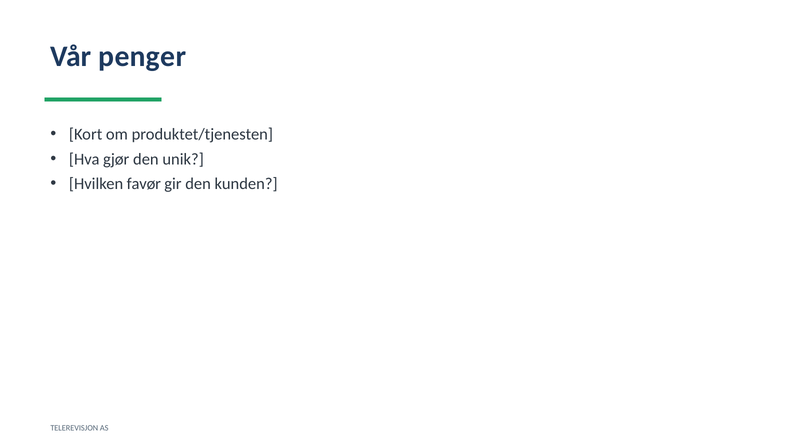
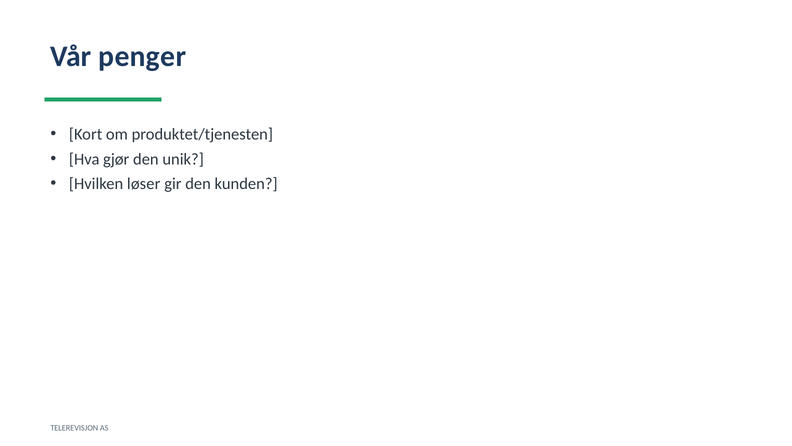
favør: favør -> løser (144, 184)
